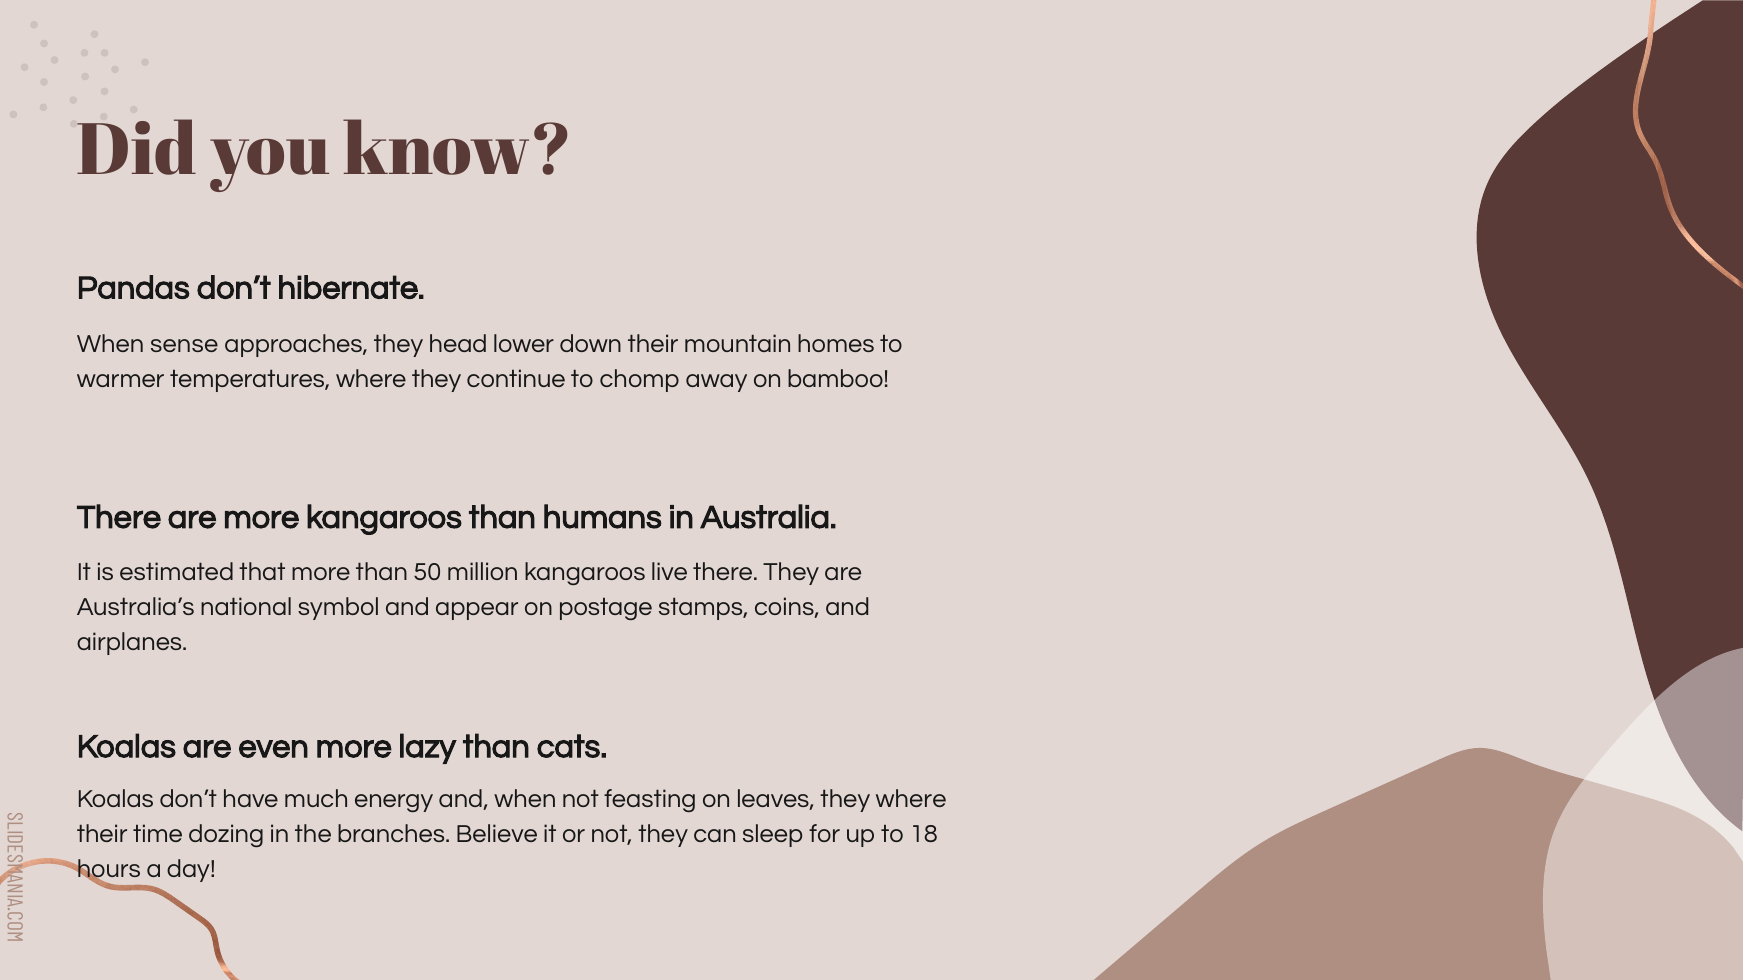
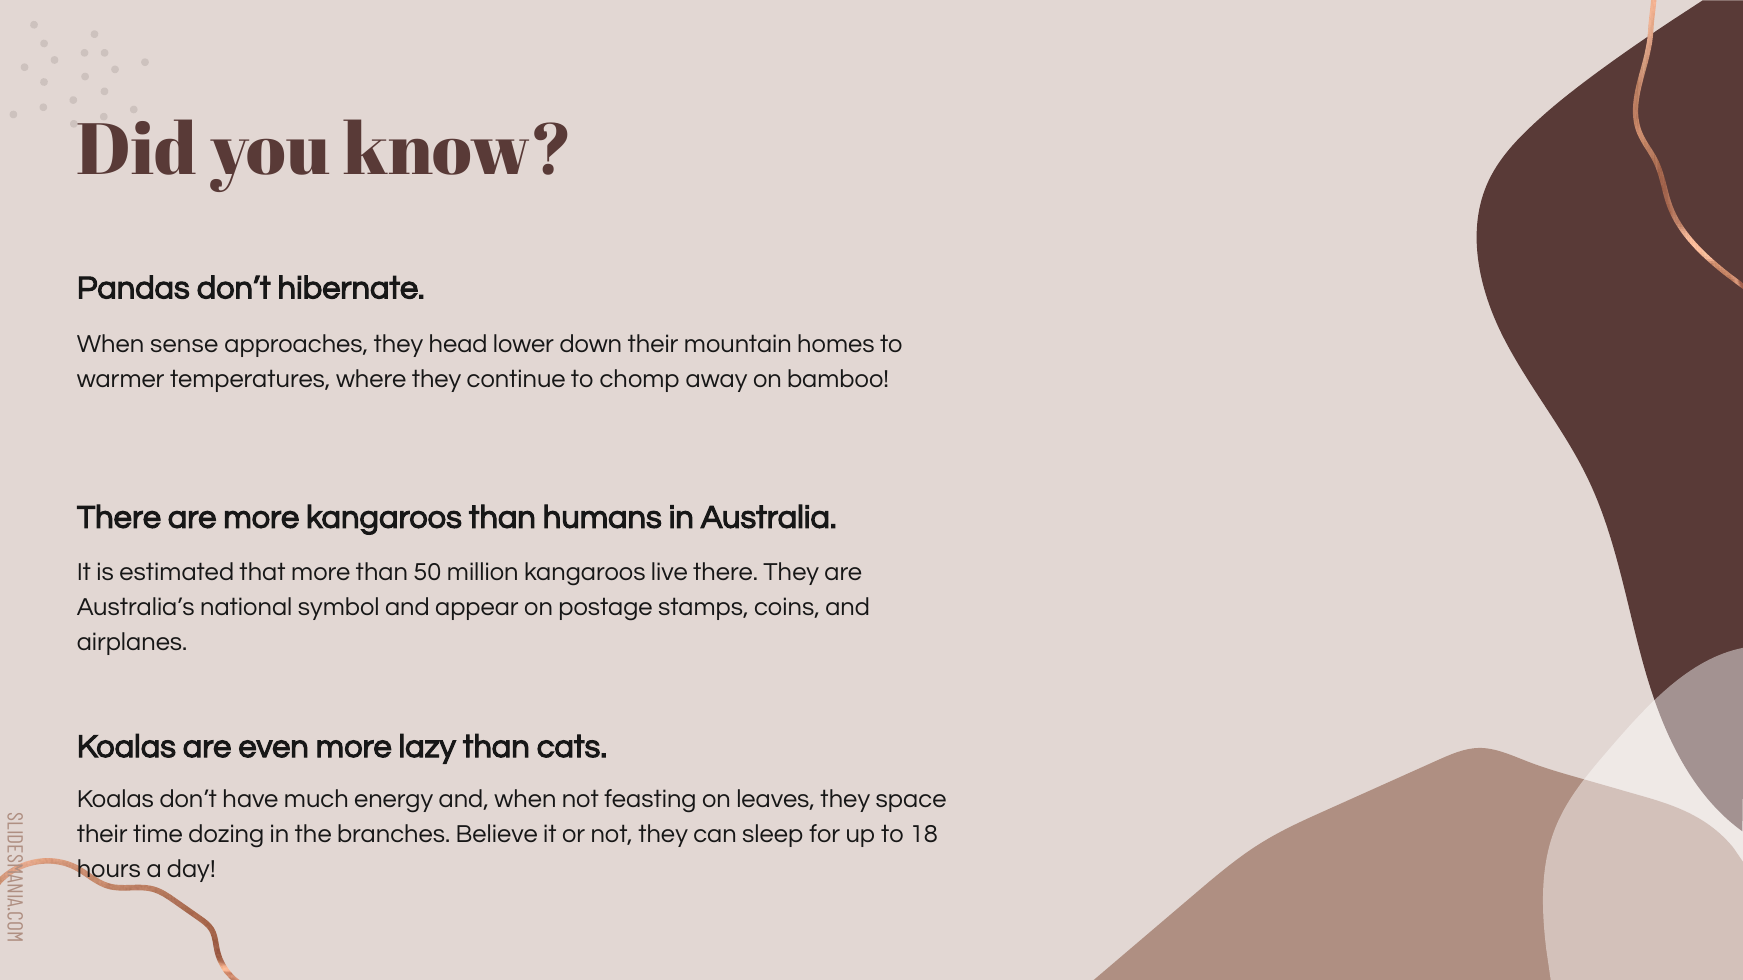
they where: where -> space (911, 800)
